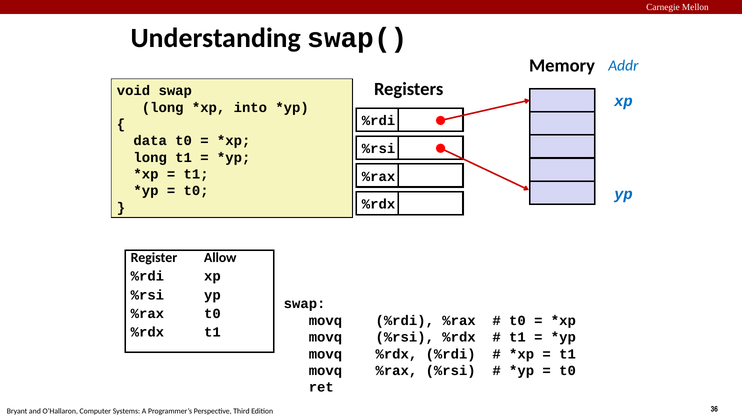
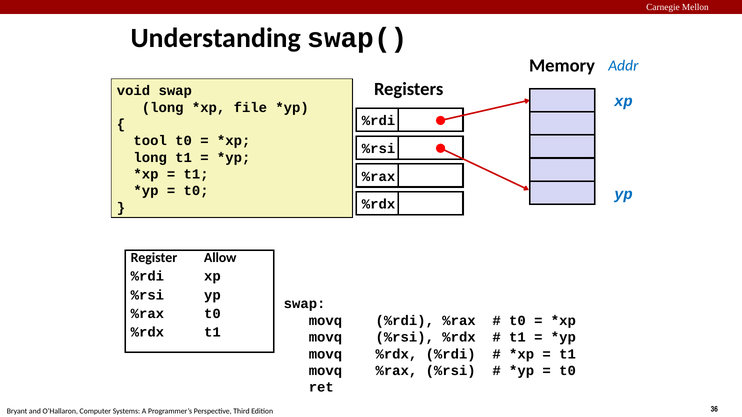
into: into -> file (250, 108)
data: data -> tool (150, 141)
